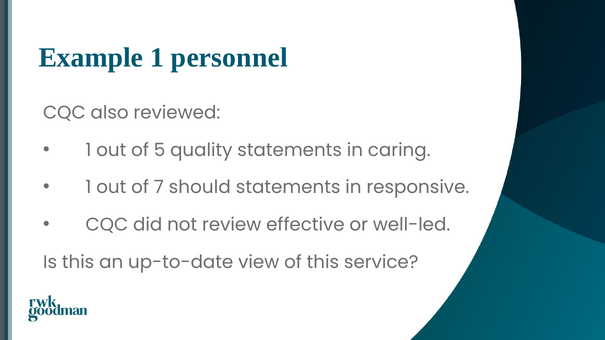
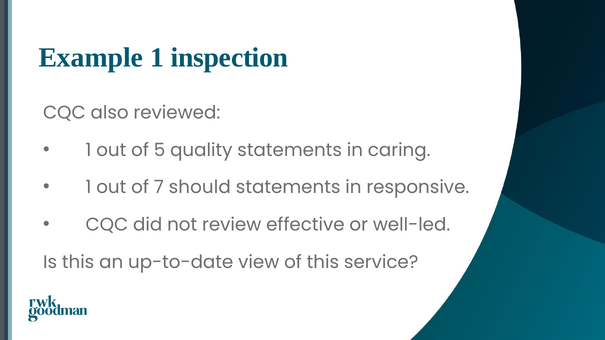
personnel: personnel -> inspection (230, 57)
